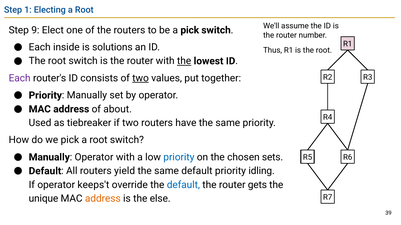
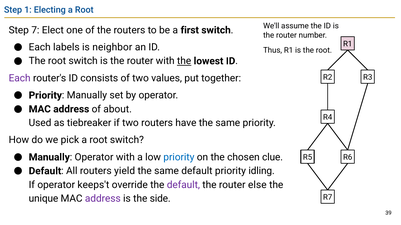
9: 9 -> 7 (35, 30)
a pick: pick -> first (190, 30)
inside: inside -> labels (66, 47)
solutions: solutions -> neighbor (112, 47)
two underline: present -> none (141, 78)
sets: sets -> clue (273, 158)
default colour: blue -> purple (183, 185)
gets: gets -> else (257, 185)
address colour: orange -> purple (103, 199)
else: else -> side (160, 199)
